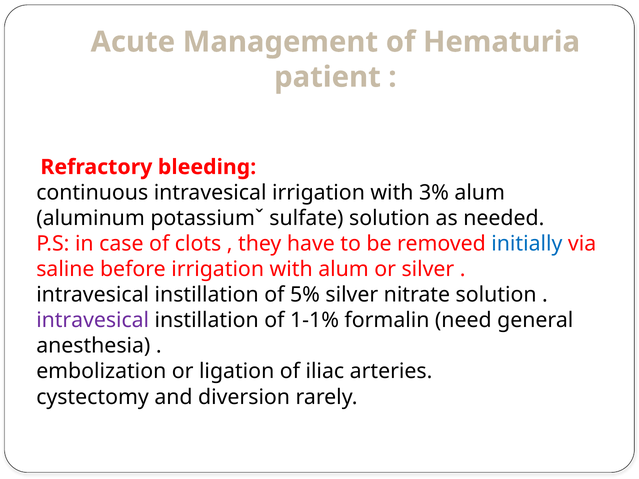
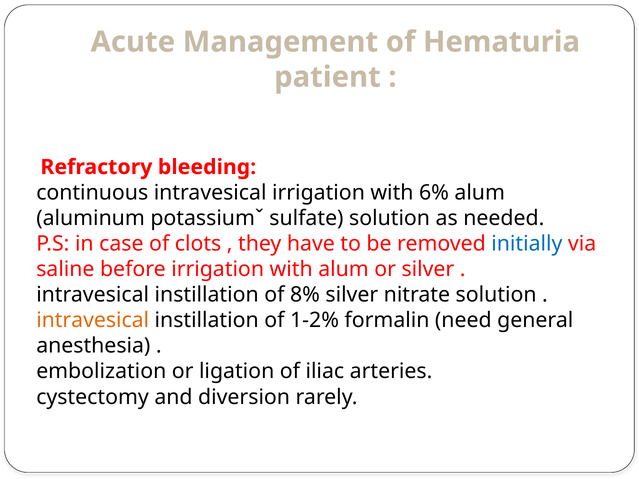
3%: 3% -> 6% (434, 193)
5%: 5% -> 8% (305, 295)
intravesical colour: purple -> orange (93, 321)
1-1%: 1-1% -> 1-2% (315, 321)
